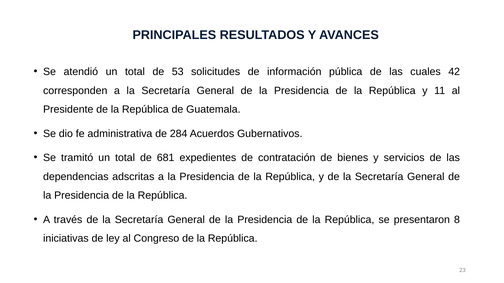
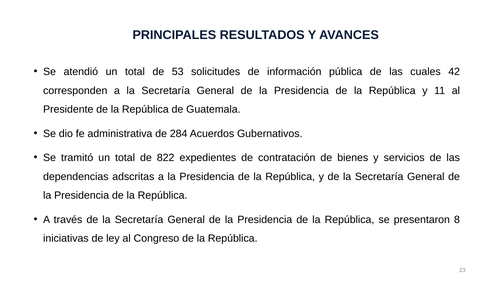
681: 681 -> 822 (166, 158)
